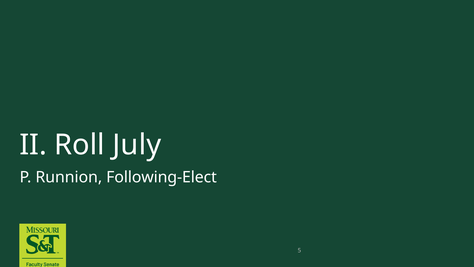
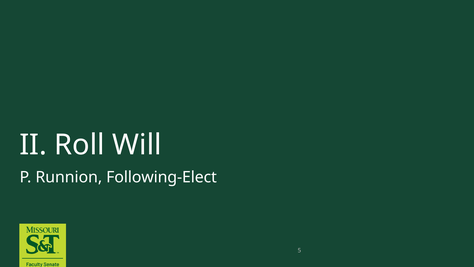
July: July -> Will (137, 145)
